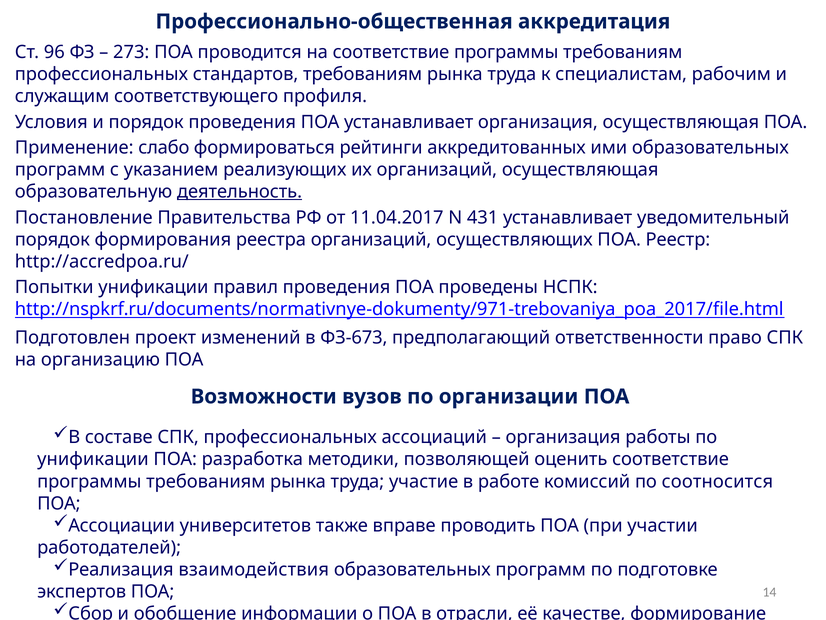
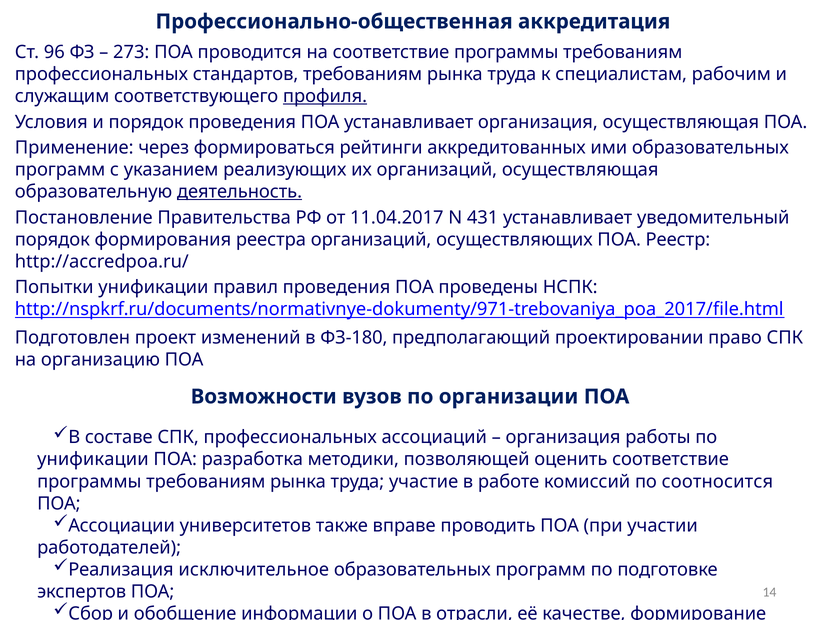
профиля underline: none -> present (325, 96)
слабо: слабо -> через (164, 148)
ФЗ-673: ФЗ-673 -> ФЗ-180 (354, 338)
ответственности: ответственности -> проектировании (629, 338)
взаимодействия: взаимодействия -> исключительное (254, 569)
